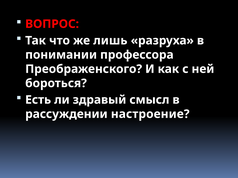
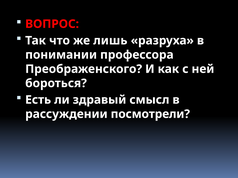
настроение: настроение -> посмотрели (150, 114)
